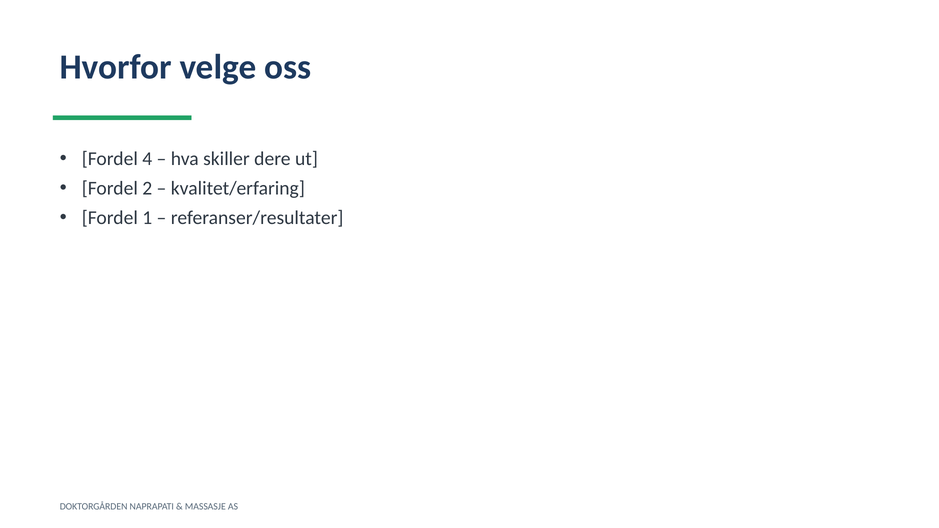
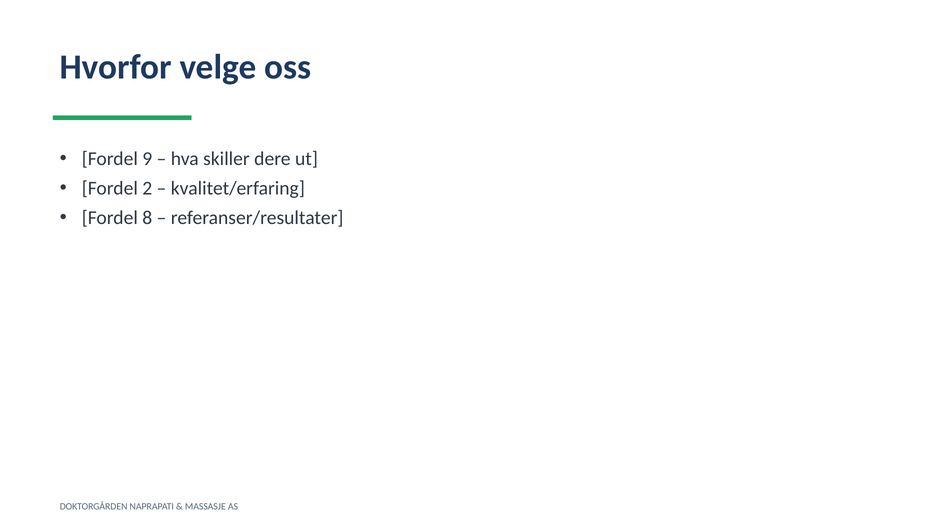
4: 4 -> 9 (147, 159)
1: 1 -> 8 (147, 218)
